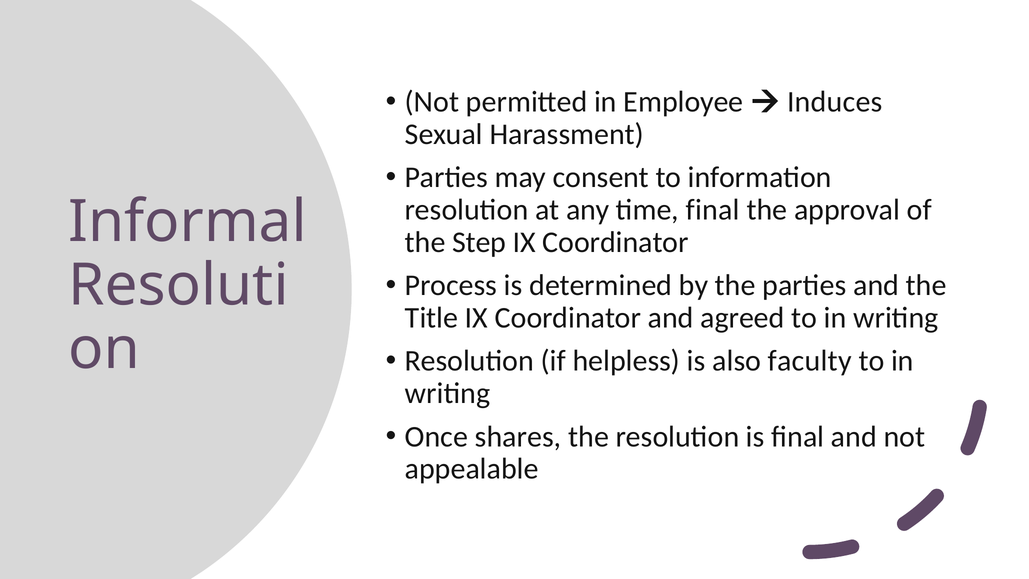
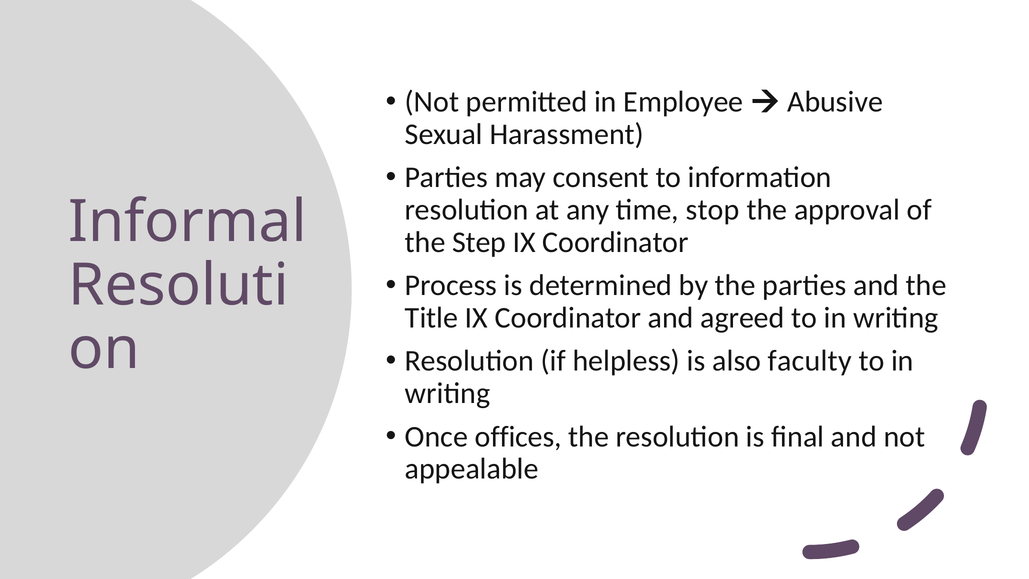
Induces: Induces -> Abusive (835, 102)
time final: final -> stop (713, 210)
shares: shares -> offices (518, 437)
